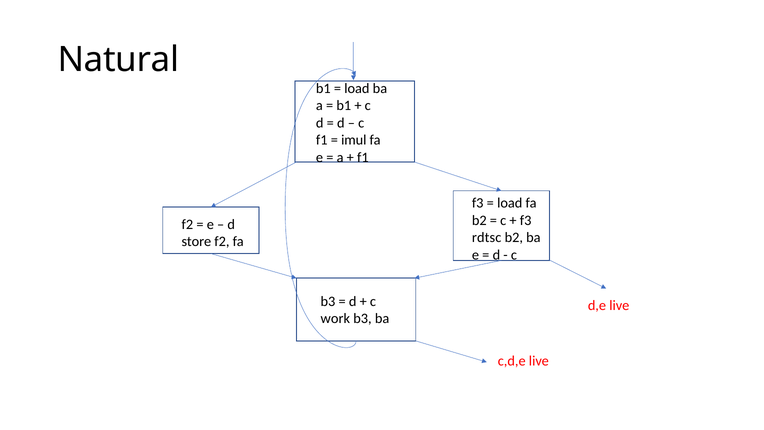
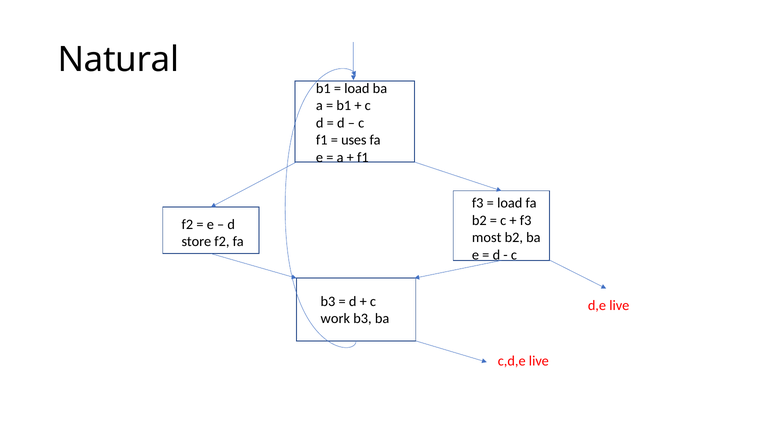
imul: imul -> uses (354, 140)
rdtsc: rdtsc -> most (487, 237)
